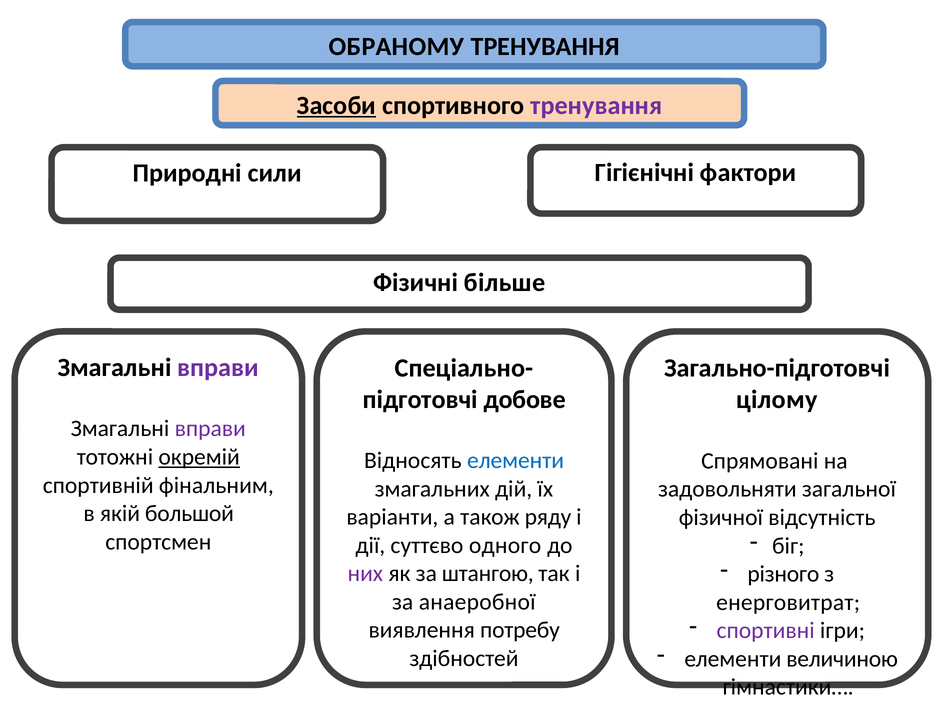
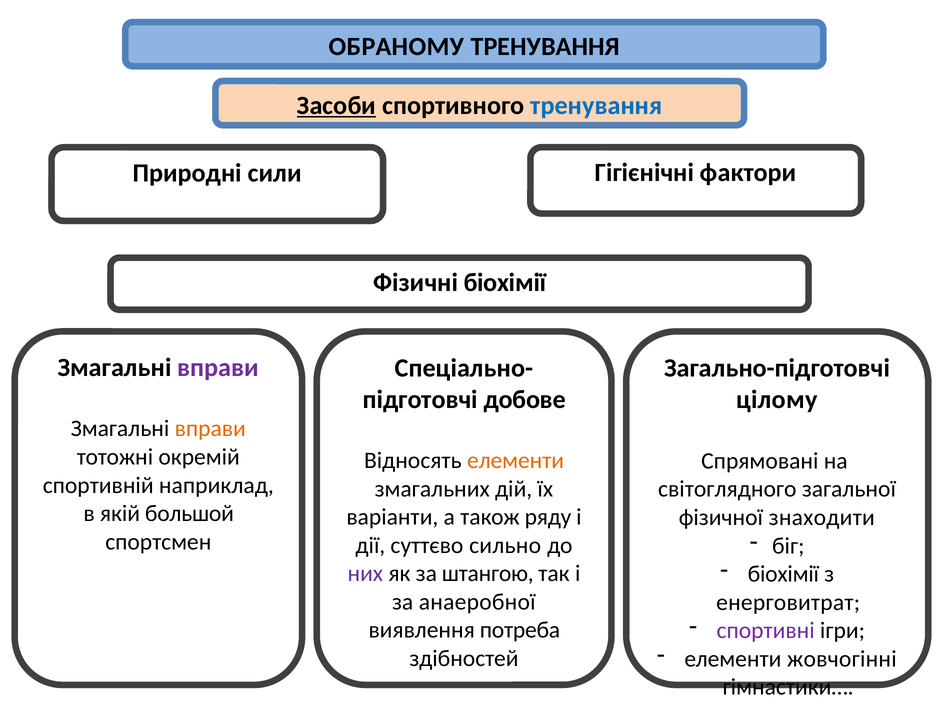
тренування colour: purple -> blue (596, 105)
Фізичні більше: більше -> біохімії (505, 283)
вправи colour: purple -> orange (210, 429)
окремій underline: present -> none (199, 457)
елементи colour: blue -> orange (516, 461)
фінальним: фінальним -> наприклад (216, 485)
задовольняти: задовольняти -> світоглядного (727, 489)
відсутність: відсутність -> знаходити (822, 518)
одного: одного -> сильно (505, 546)
різного: різного -> біохімії (783, 574)
потребу: потребу -> потреба (520, 630)
величиною: величиною -> жовчогінні (842, 659)
